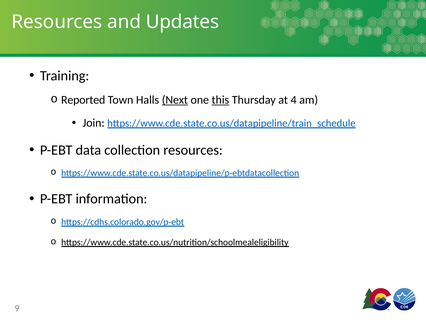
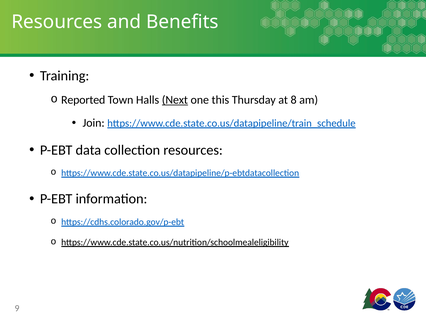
Updates: Updates -> Benefits (182, 22)
this underline: present -> none (220, 100)
4: 4 -> 8 (294, 100)
